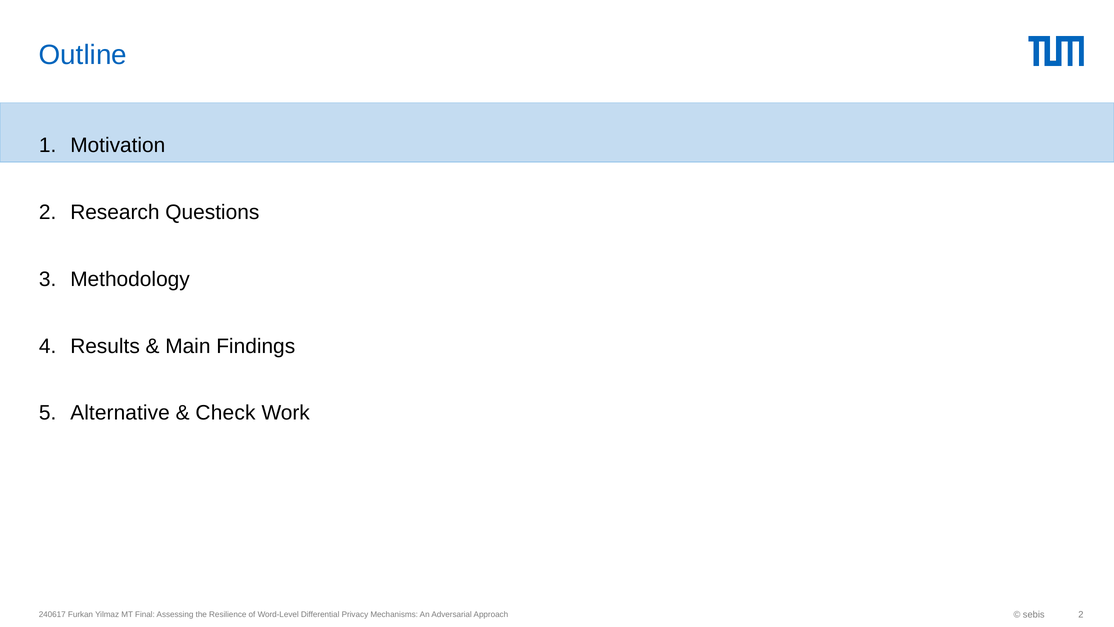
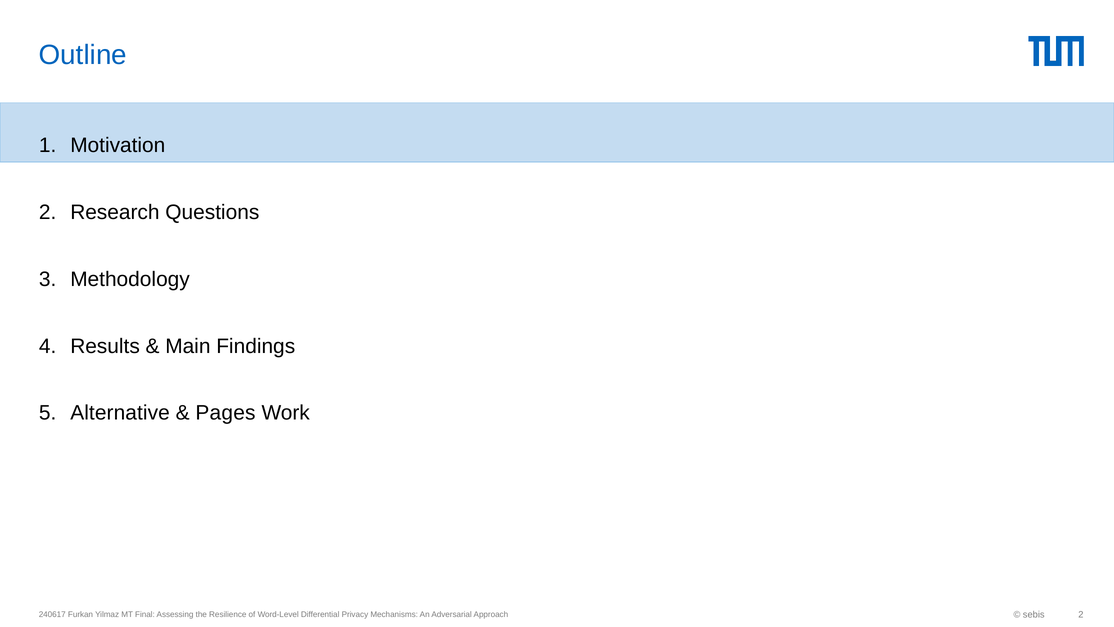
Check: Check -> Pages (226, 413)
